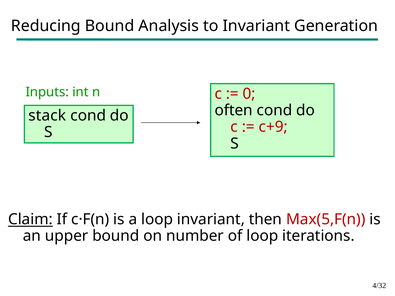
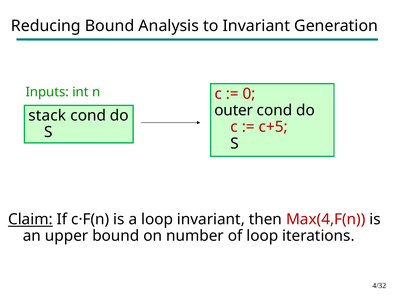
often: often -> outer (234, 110)
c+9: c+9 -> c+5 (273, 127)
Max(5,F(n: Max(5,F(n -> Max(4,F(n (326, 219)
